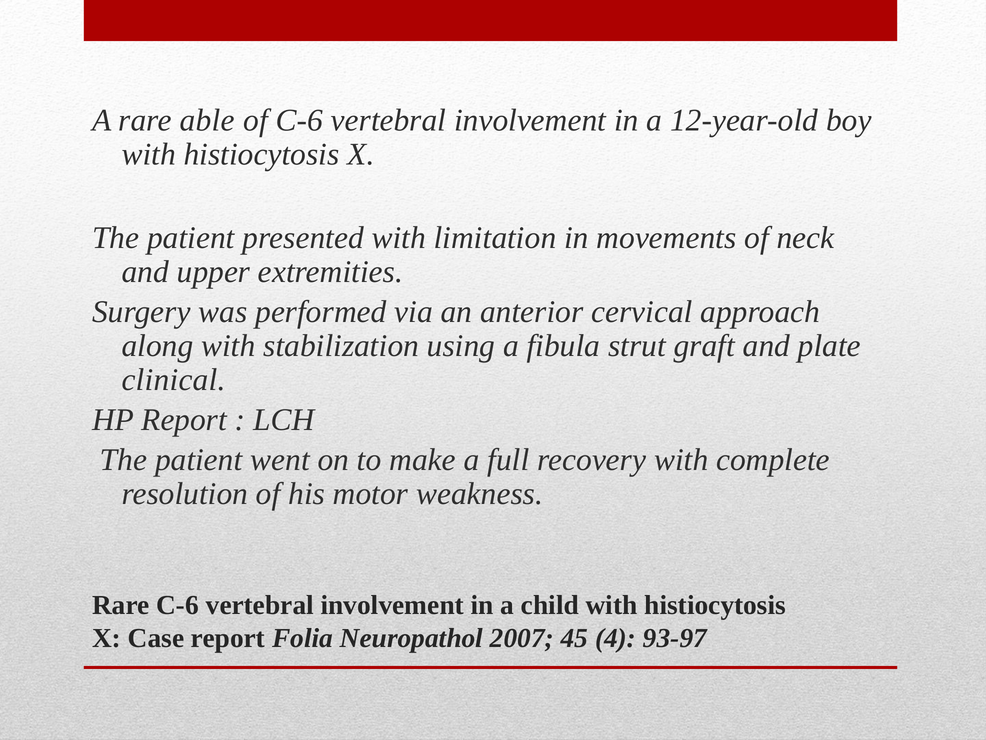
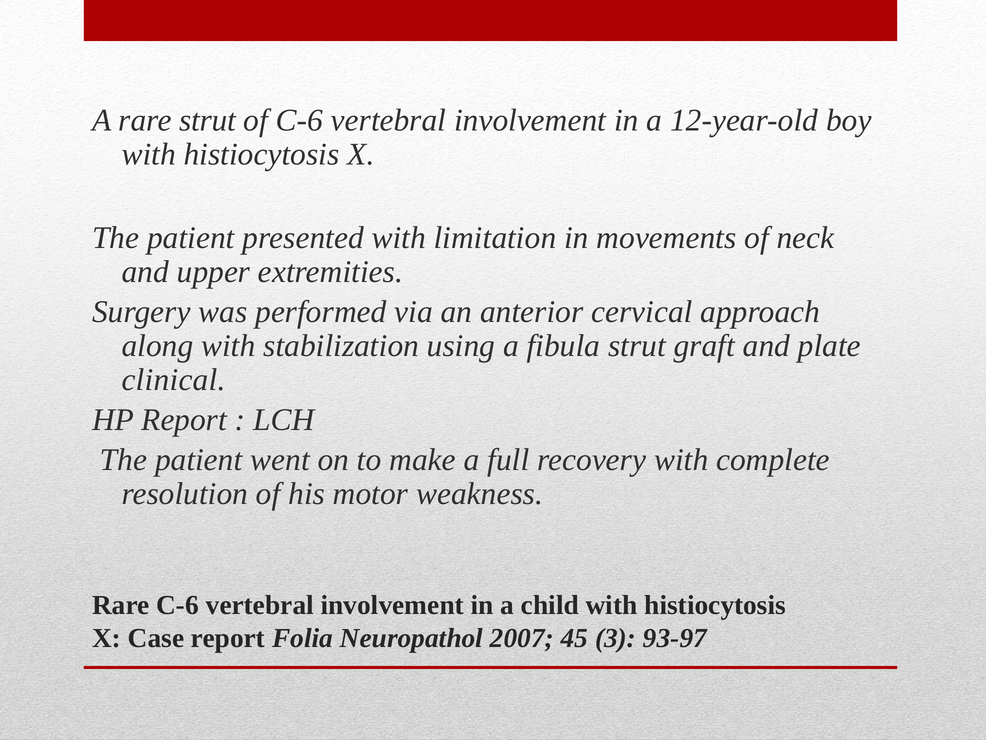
rare able: able -> strut (208, 120)
4: 4 -> 3 (616, 638)
